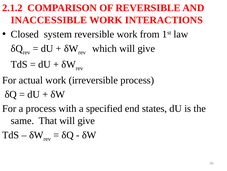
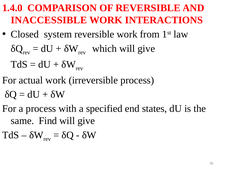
2.1.2: 2.1.2 -> 1.4.0 (12, 8)
That: That -> Find (48, 120)
